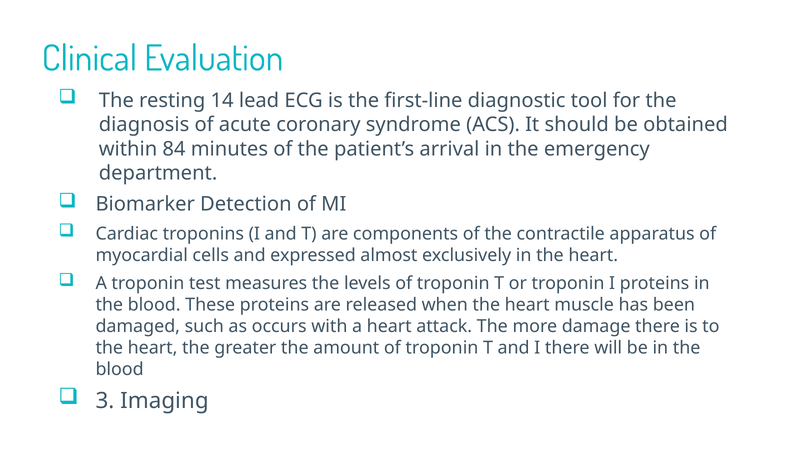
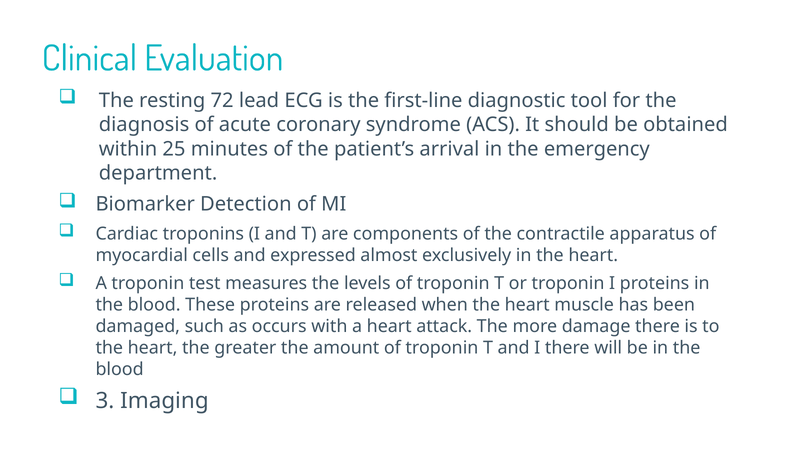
14: 14 -> 72 (222, 101)
84: 84 -> 25 (174, 149)
